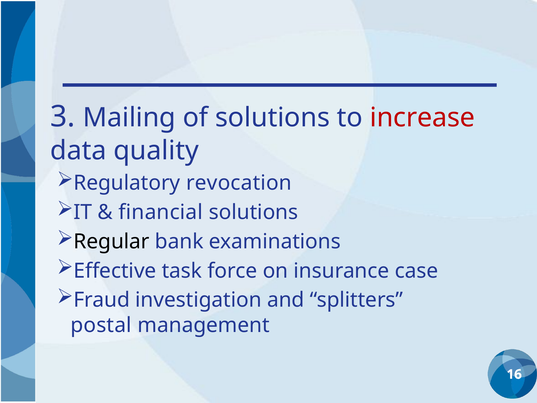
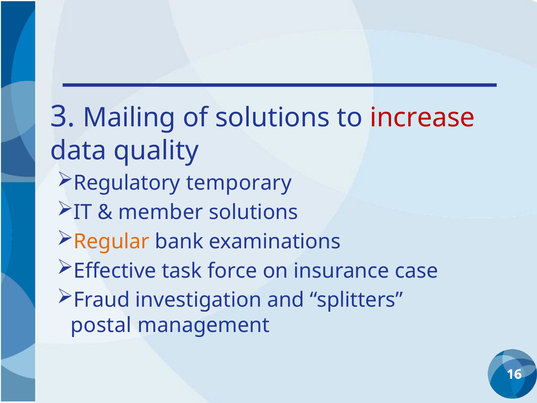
revocation: revocation -> temporary (239, 183)
financial: financial -> member (161, 212)
Regular colour: black -> orange (112, 241)
